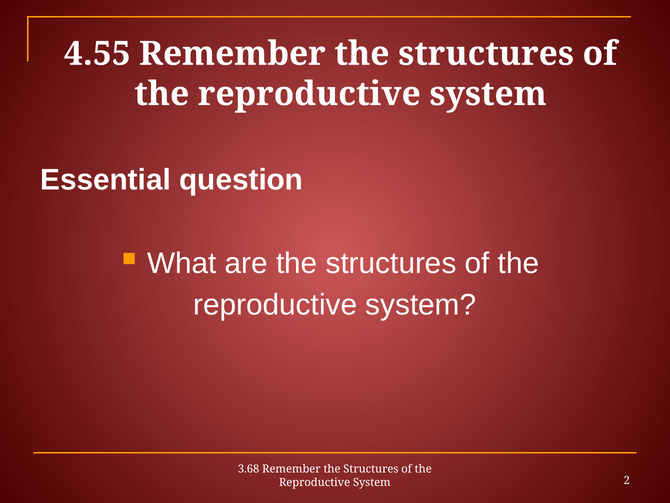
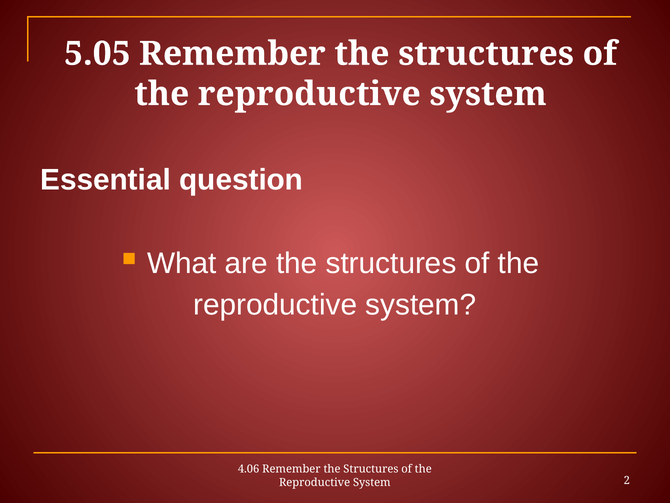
4.55: 4.55 -> 5.05 (97, 54)
3.68: 3.68 -> 4.06 (249, 469)
